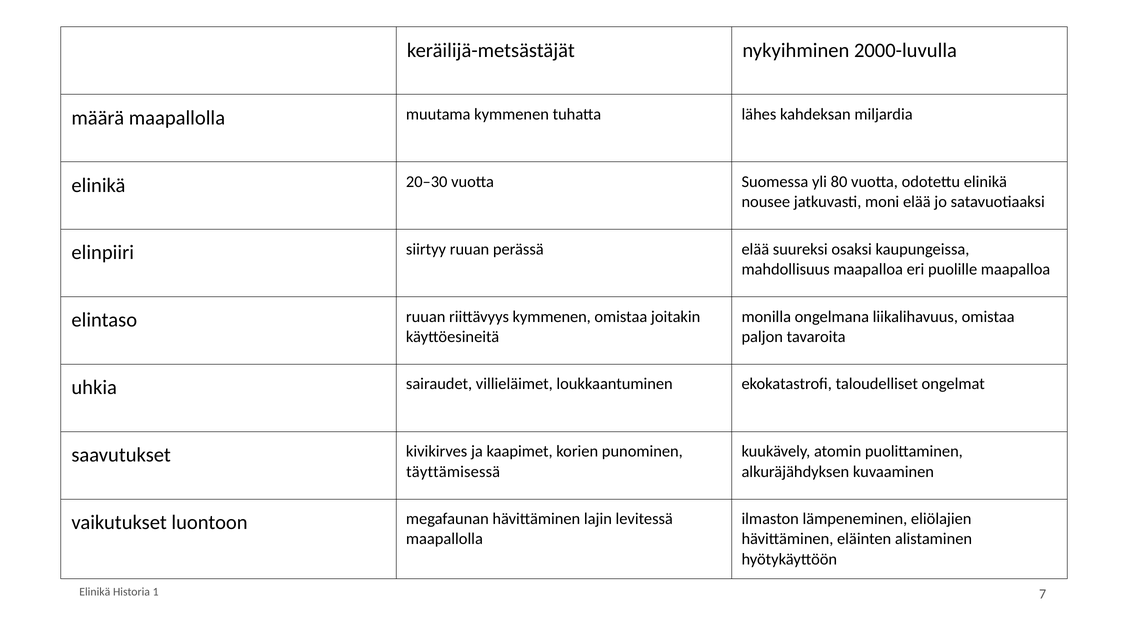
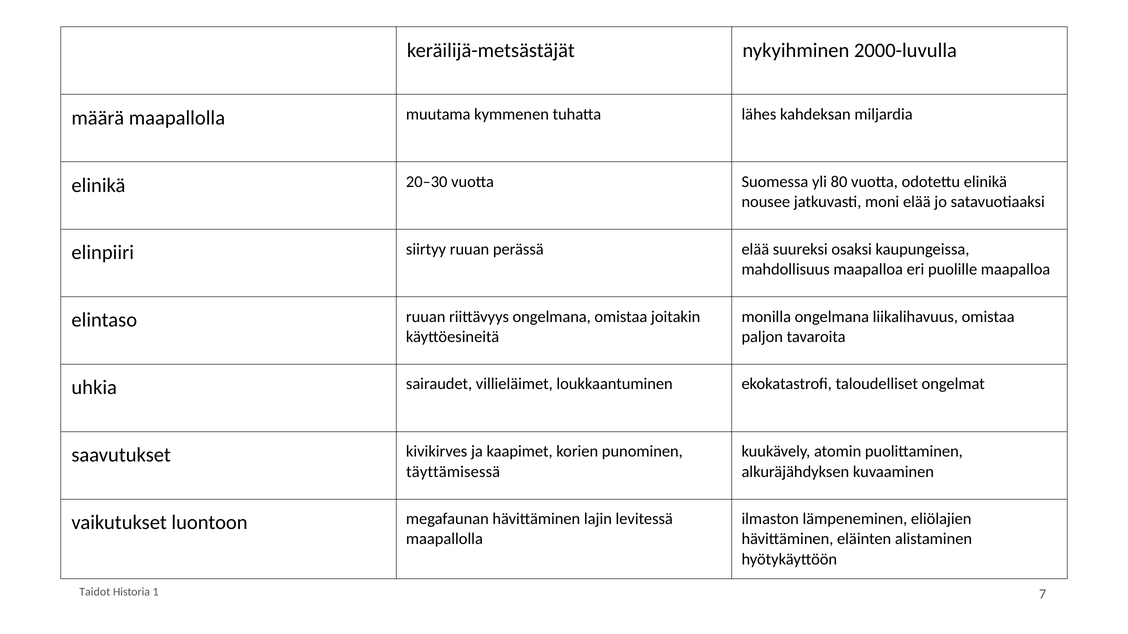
riittävyys kymmenen: kymmenen -> ongelmana (552, 317)
Elinikä: Elinikä -> Taidot (95, 592)
